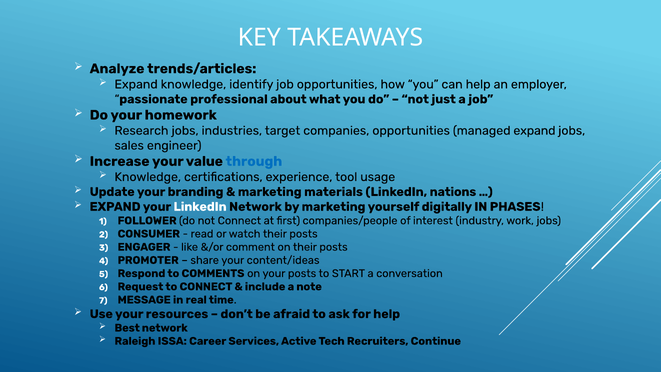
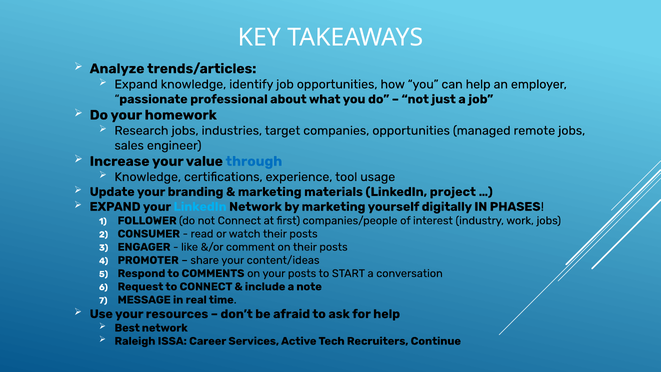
managed expand: expand -> remote (534, 131)
nations: nations -> project (453, 192)
LinkedIn colour: white -> light blue (200, 207)
